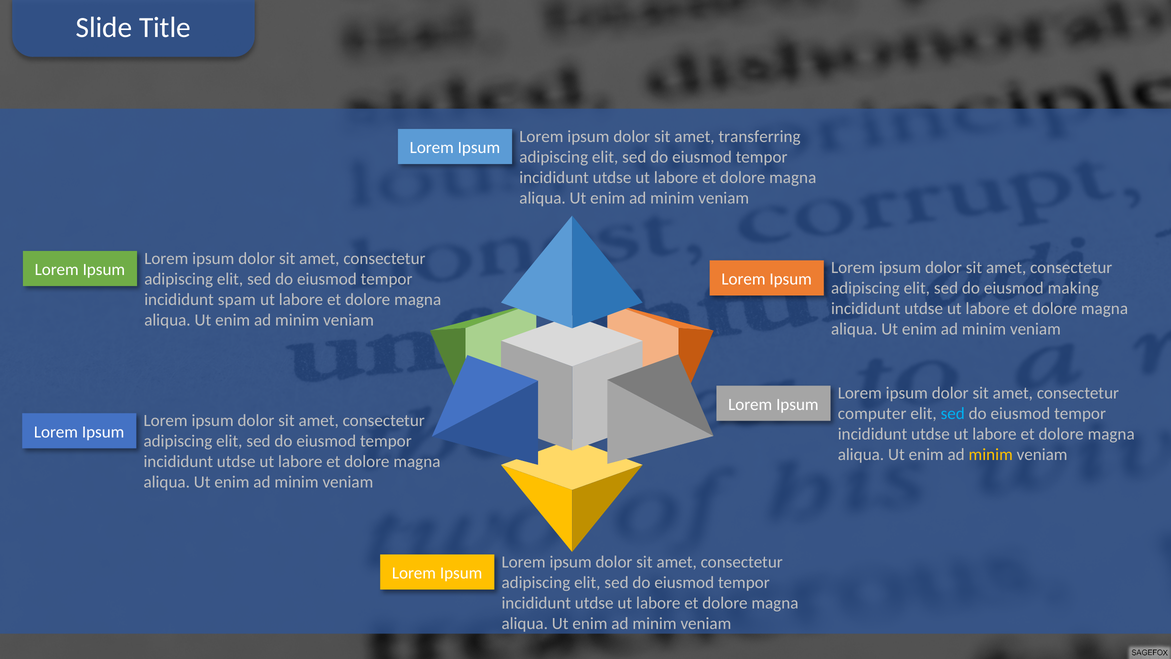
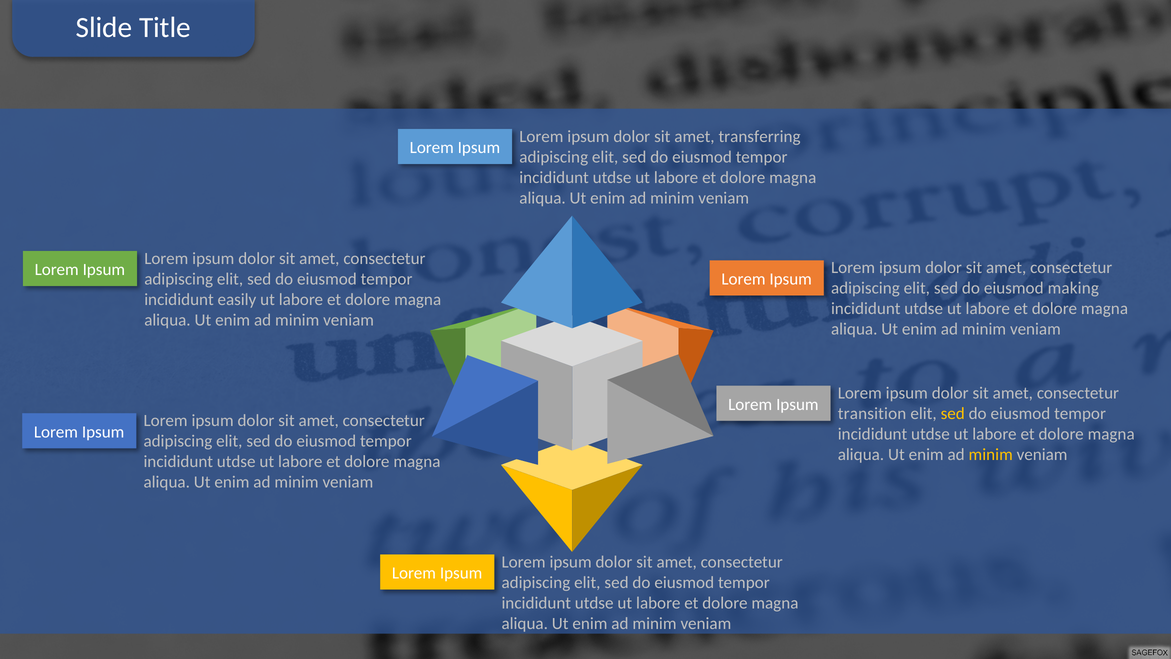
spam: spam -> easily (237, 299)
computer: computer -> transition (872, 413)
sed colour: light blue -> yellow (953, 413)
